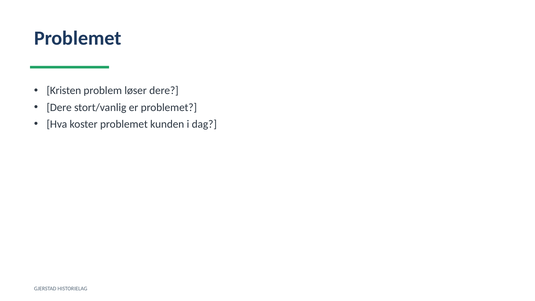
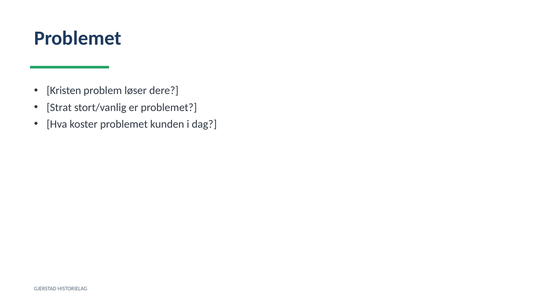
Dere: Dere -> Strat (59, 107)
